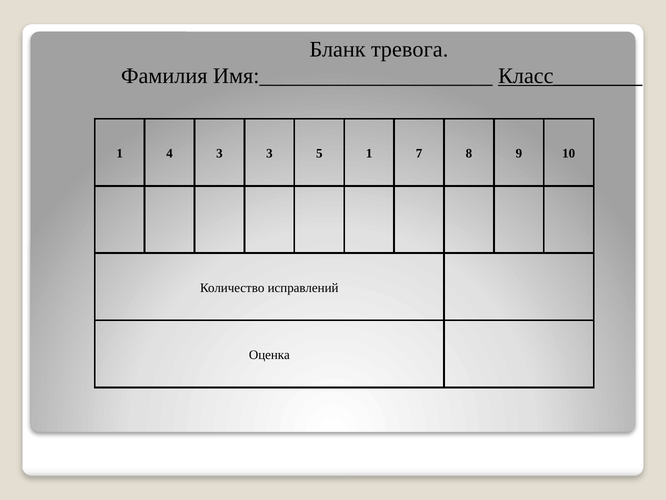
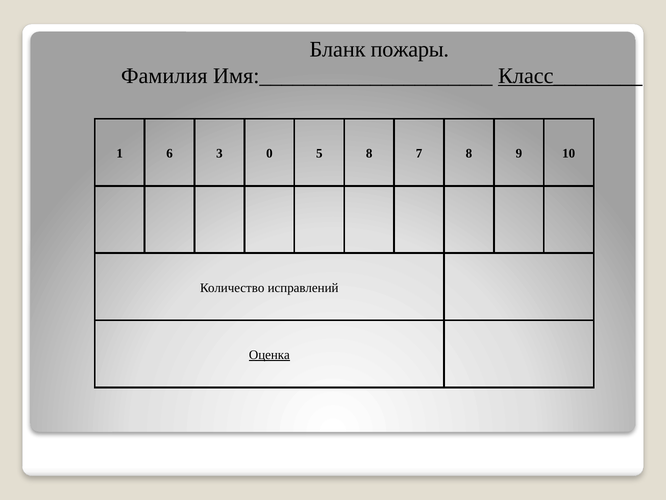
тревога: тревога -> пожары (410, 49)
4: 4 -> 6 (170, 153)
3 3: 3 -> 0 (269, 153)
5 1: 1 -> 8 (369, 153)
Оценка underline: none -> present (269, 355)
